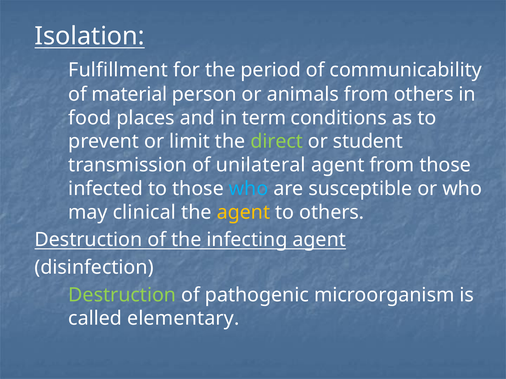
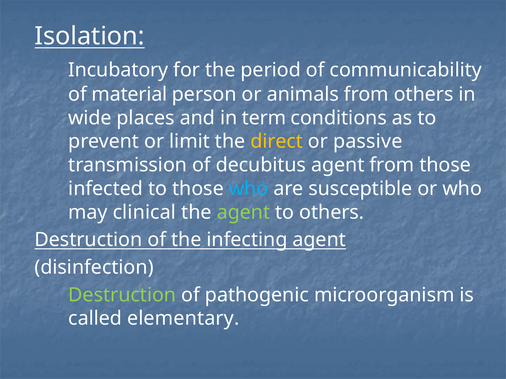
Fulfillment: Fulfillment -> Incubatory (118, 70)
food: food -> wide (90, 118)
direct colour: light green -> yellow (277, 142)
student: student -> passive (368, 142)
unilateral: unilateral -> decubitus (261, 165)
agent colour: yellow -> light green (243, 213)
